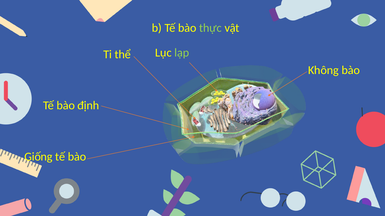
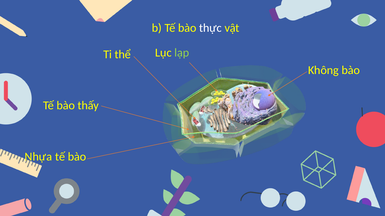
thực colour: light green -> white (210, 28)
định: định -> thấy (88, 106)
Giống: Giống -> Nhựa (38, 157)
